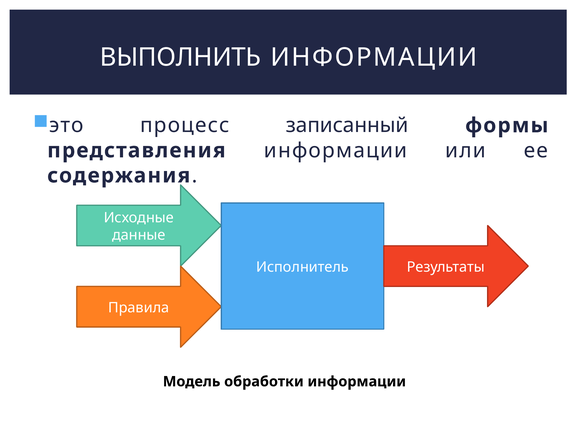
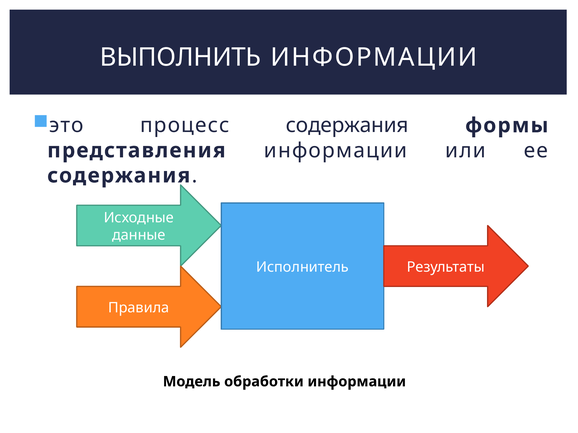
процесс записанный: записанный -> содержания (347, 126)
